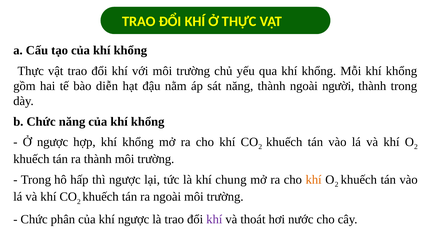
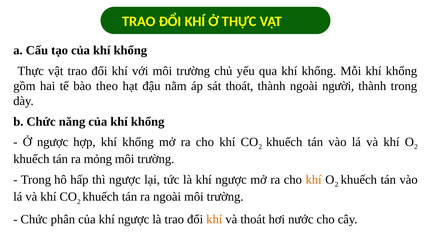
diễn: diễn -> theo (107, 86)
sát năng: năng -> thoát (240, 86)
ra thành: thành -> mỏng (98, 159)
là khí chung: chung -> ngược (231, 180)
khí colour: purple -> orange (214, 220)
